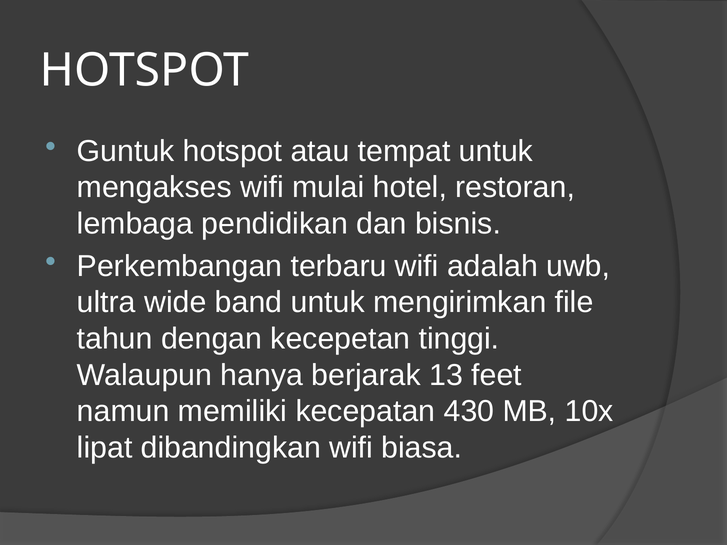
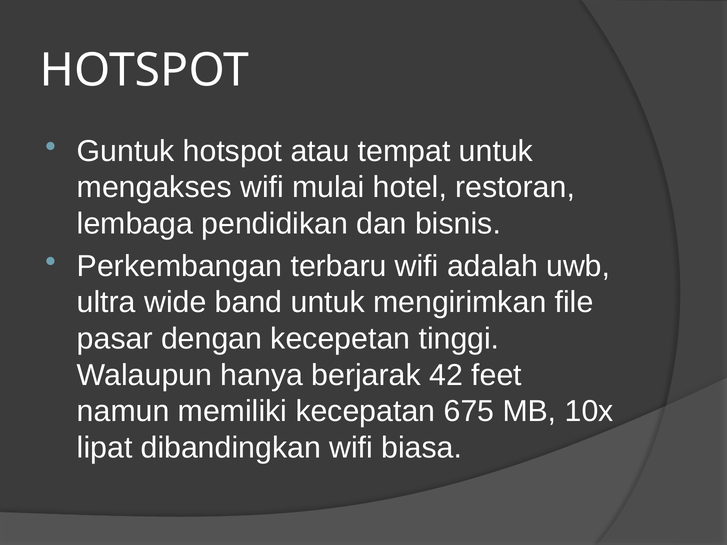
tahun: tahun -> pasar (115, 339)
13: 13 -> 42 (446, 375)
430: 430 -> 675 (469, 412)
